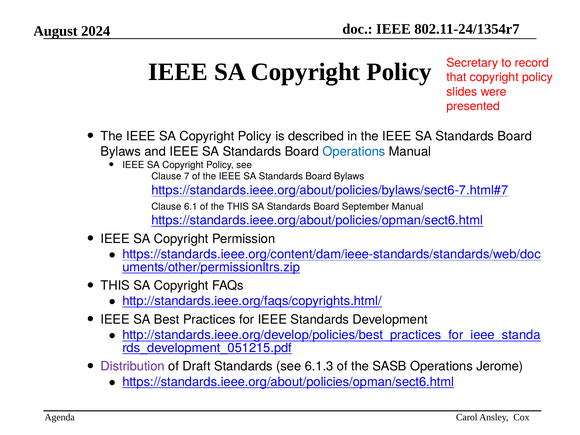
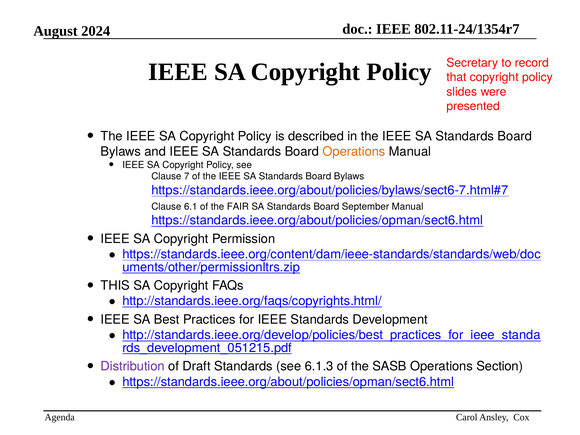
Operations colour: blue -> orange (354, 152)
the THIS: THIS -> FAIR (238, 207)
Jerome: Jerome -> Section (500, 366)
